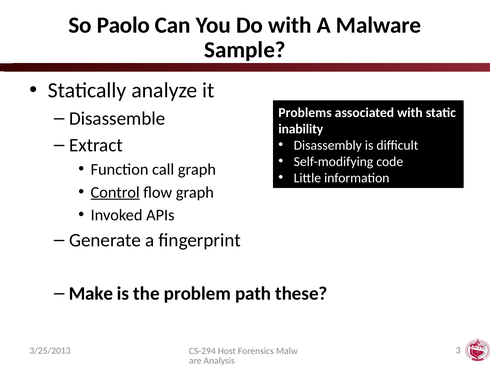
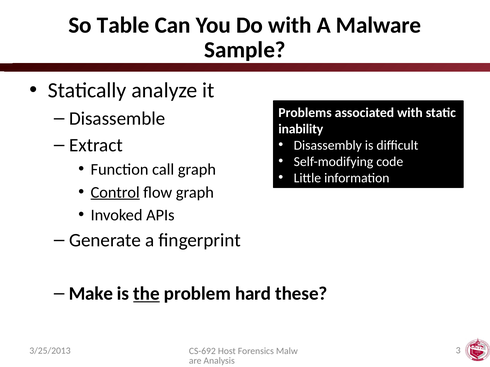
Paolo: Paolo -> Table (123, 25)
the underline: none -> present (146, 294)
path: path -> hard (253, 294)
CS-294: CS-294 -> CS-692 (202, 352)
